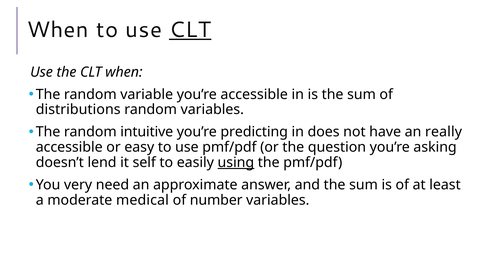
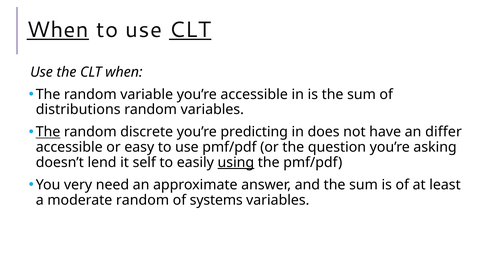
When underline: none -> present (58, 30)
The underline: none -> present (48, 132)
intuitive: intuitive -> discrete (147, 132)
really: really -> differ (444, 132)
moderate medical: medical -> random (143, 200)
number: number -> systems (216, 200)
